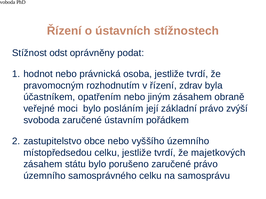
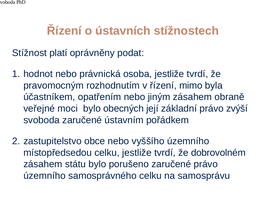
odst: odst -> platí (58, 53)
zdrav: zdrav -> mimo (191, 86)
posláním: posláním -> obecných (124, 109)
majetkových: majetkových -> dobrovolném (218, 153)
